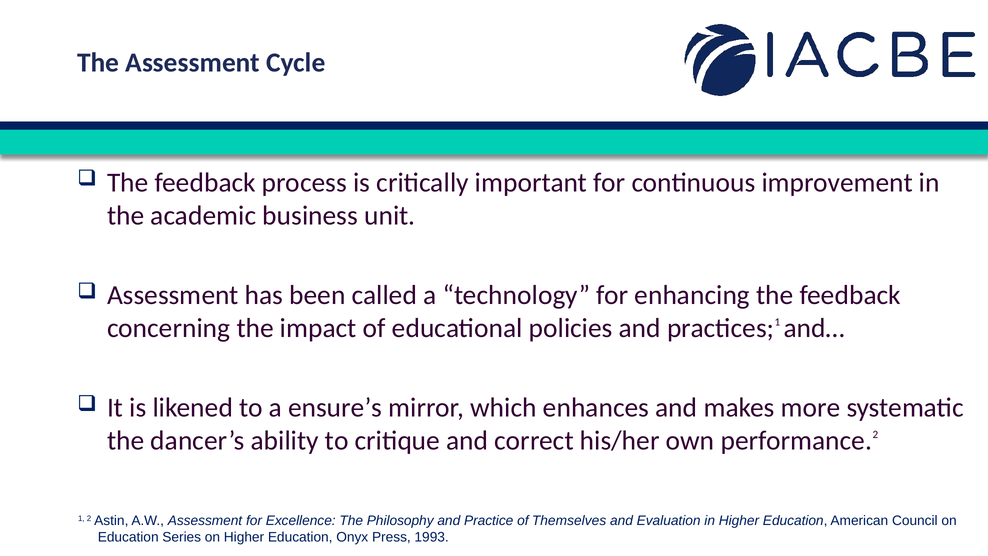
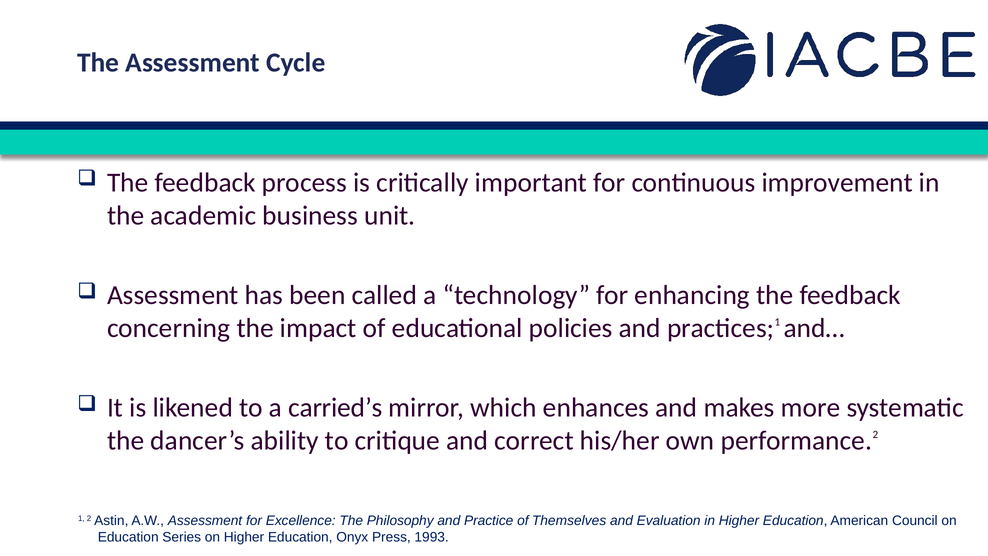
ensure’s: ensure’s -> carried’s (335, 408)
